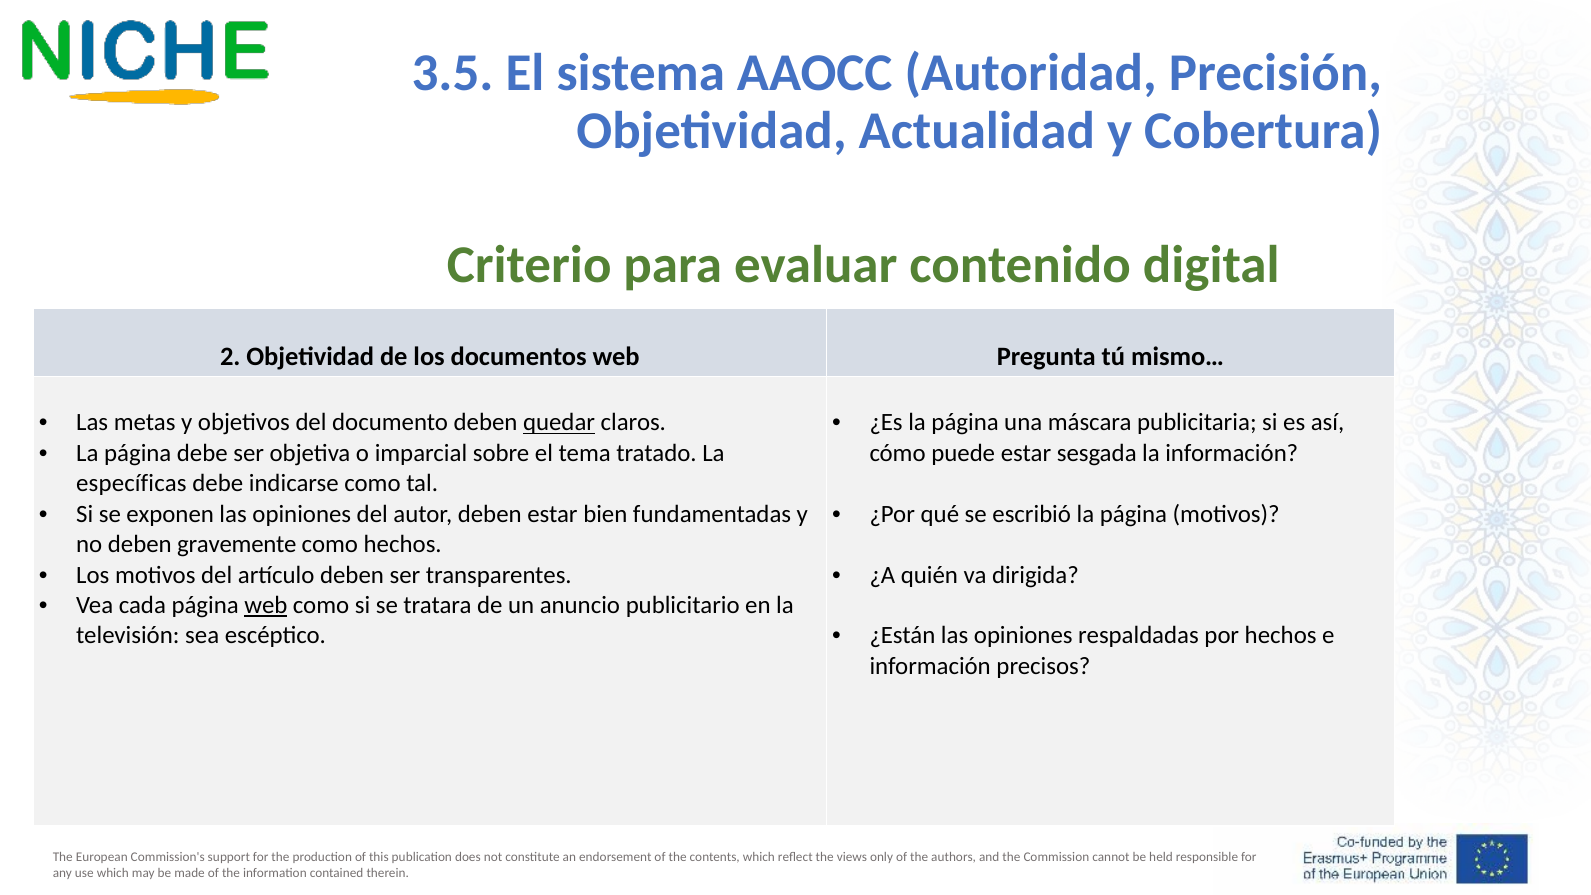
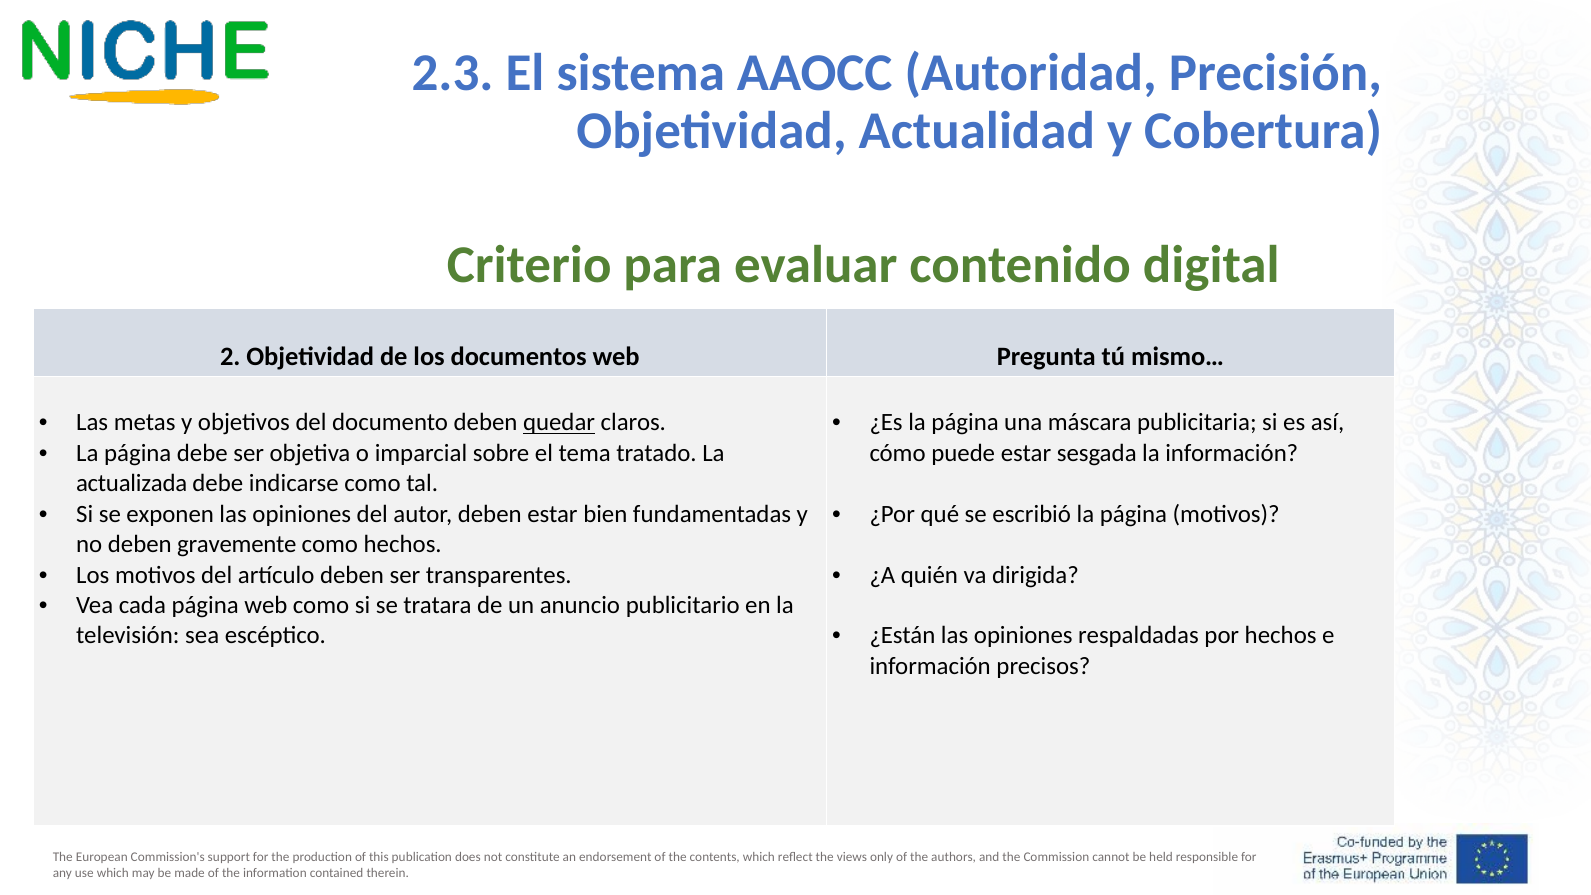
3.5: 3.5 -> 2.3 (453, 73)
específicas: específicas -> actualizada (132, 483)
web underline: present -> none (266, 605)
